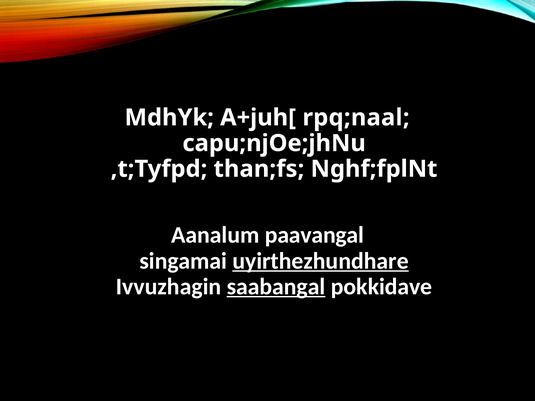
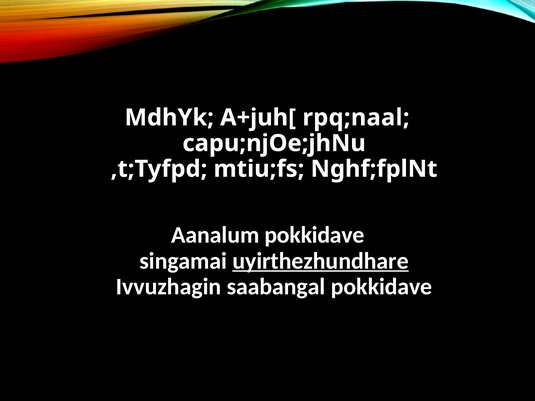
than;fs: than;fs -> mtiu;fs (259, 169)
Aanalum paavangal: paavangal -> pokkidave (314, 235)
saabangal underline: present -> none (276, 287)
